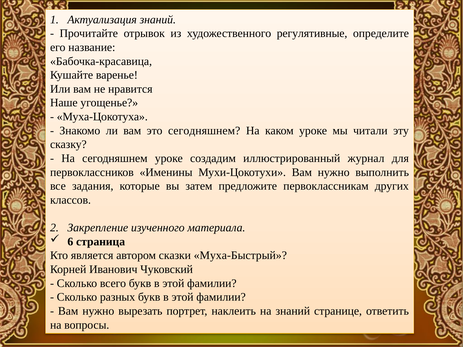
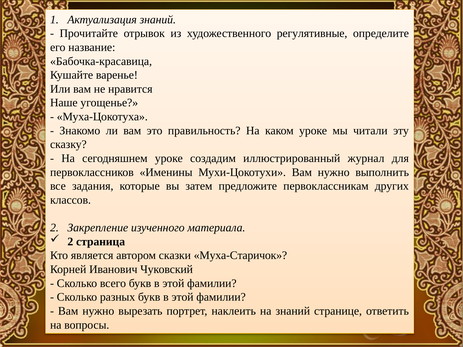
это сегодняшнем: сегодняшнем -> правильность (204, 131)
6: 6 -> 2 (70, 242)
Муха-Быстрый: Муха-Быстрый -> Муха-Старичок (240, 256)
